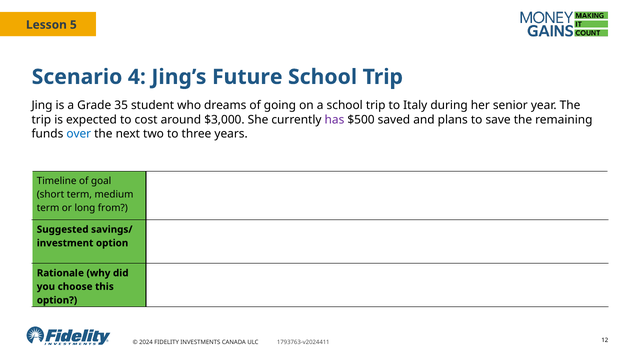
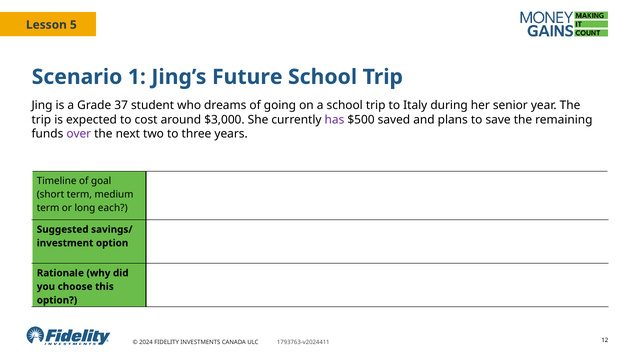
4: 4 -> 1 (137, 77)
35: 35 -> 37 (121, 106)
over colour: blue -> purple (79, 134)
from: from -> each (113, 208)
